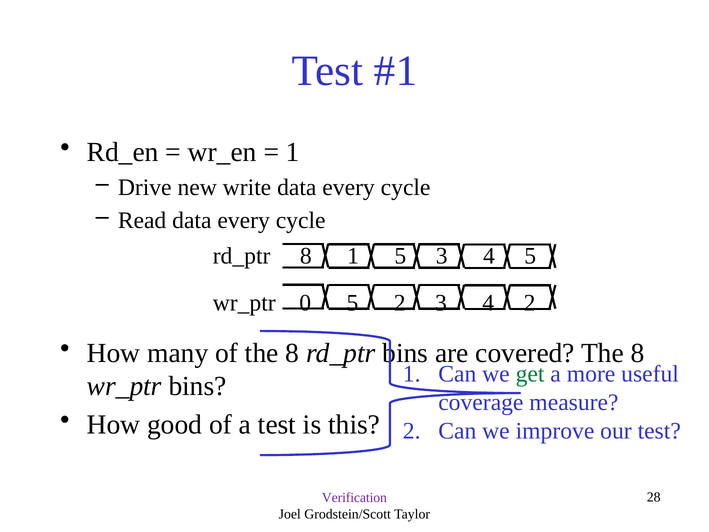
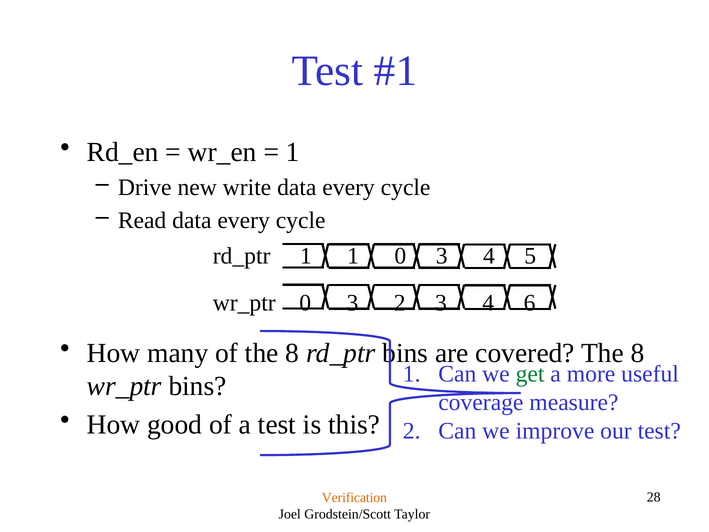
rd_ptr 8: 8 -> 1 (306, 256)
1 5: 5 -> 0 (400, 256)
wr_ptr 0 5: 5 -> 3 (352, 303)
4 2: 2 -> 6 (530, 303)
Verification colour: purple -> orange (354, 497)
